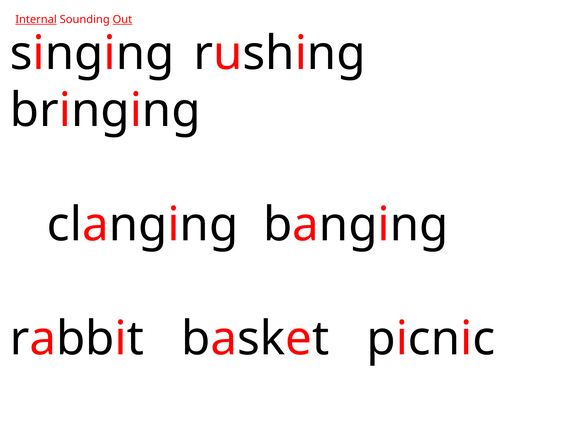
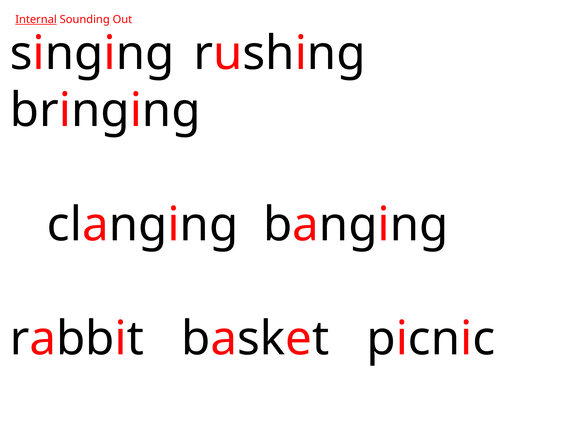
Out underline: present -> none (122, 20)
